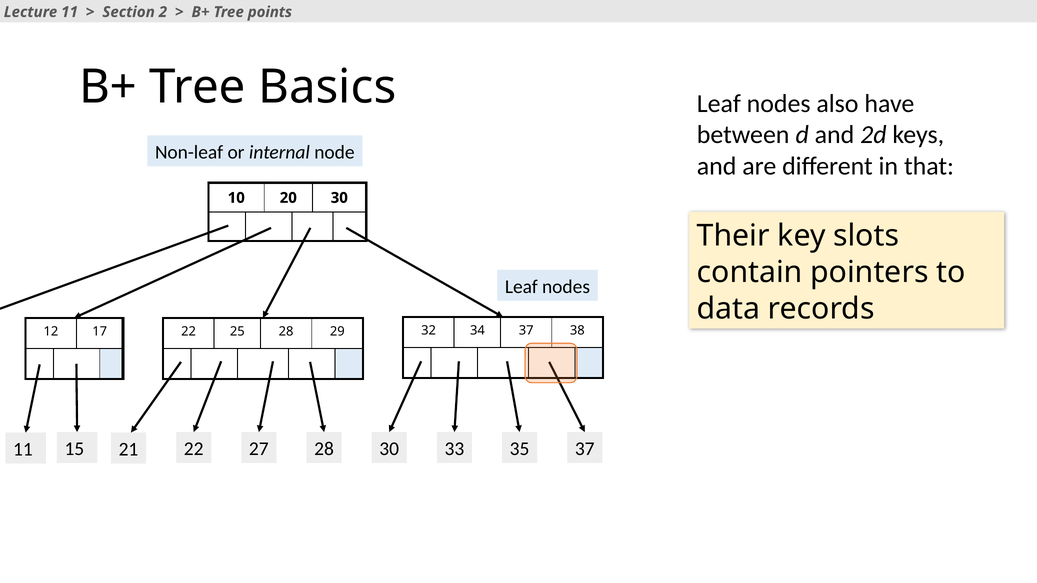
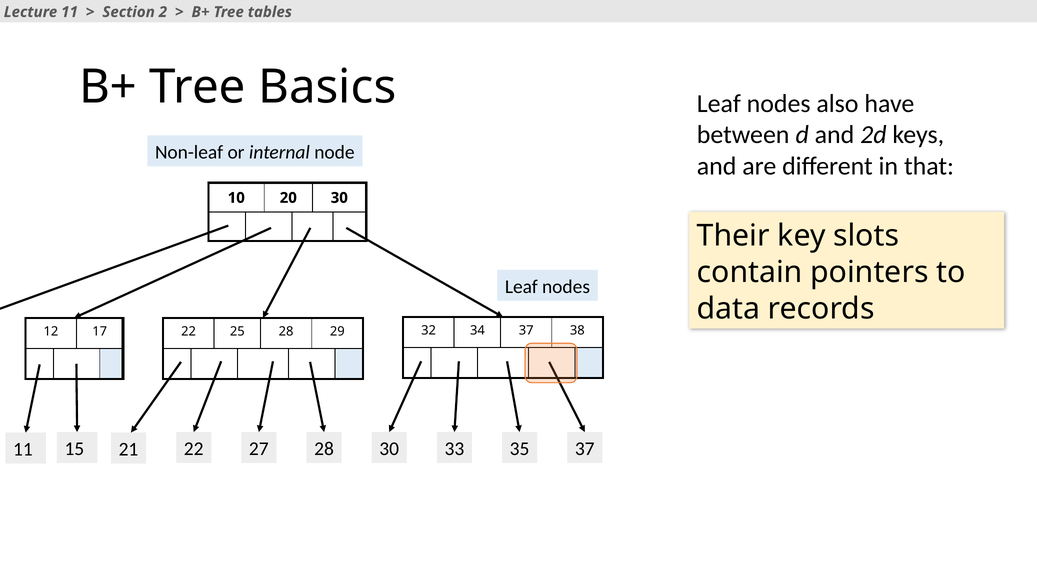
points: points -> tables (270, 12)
